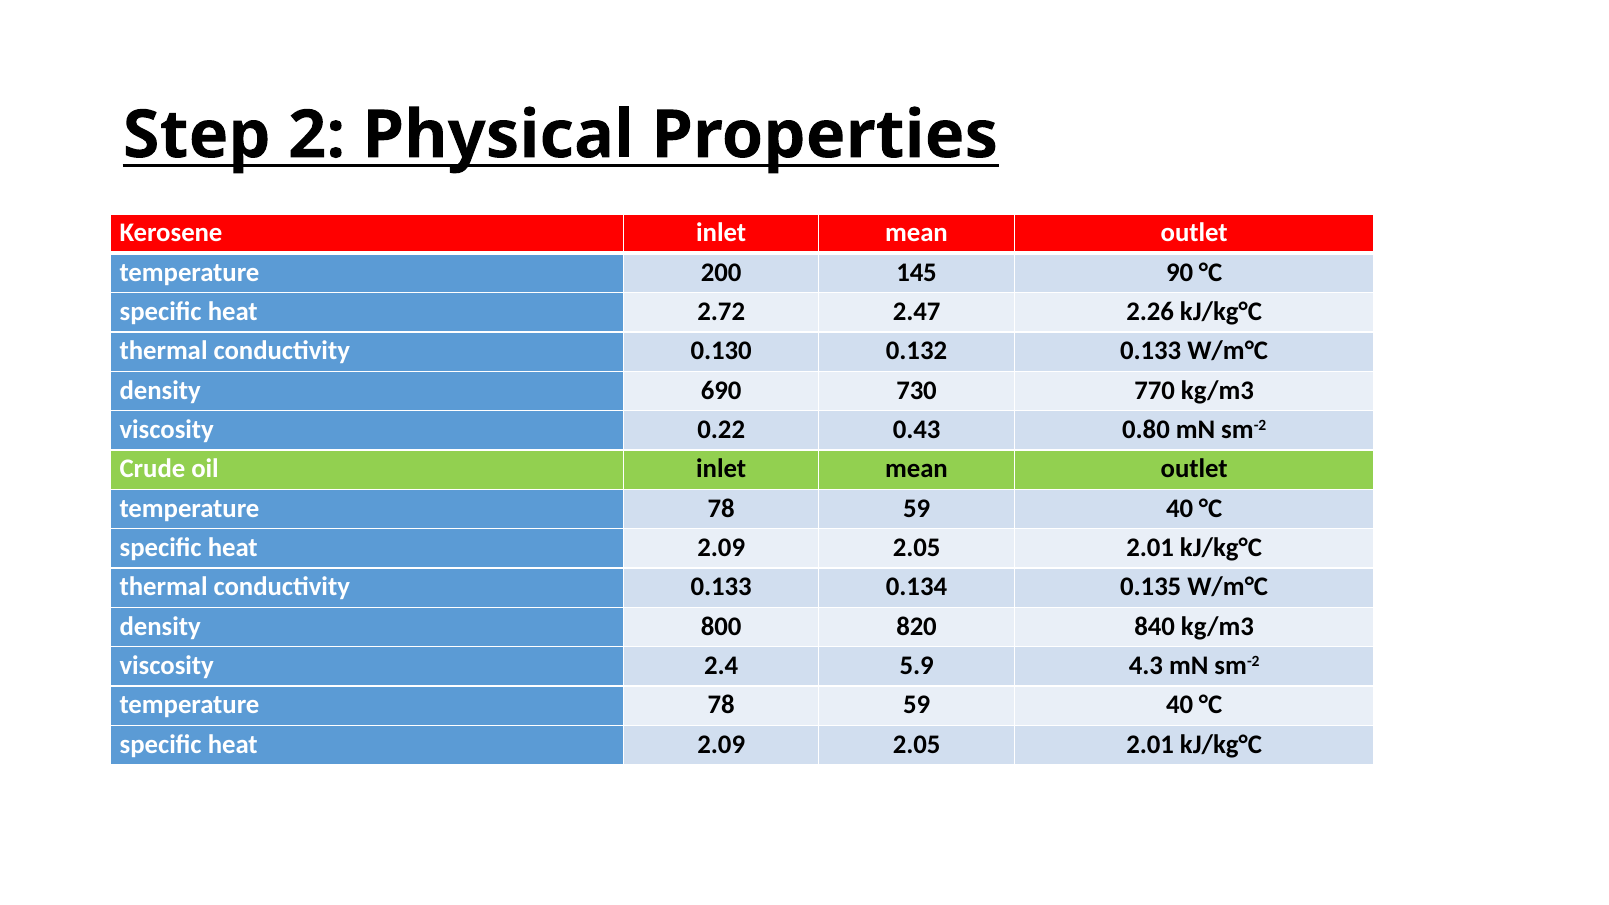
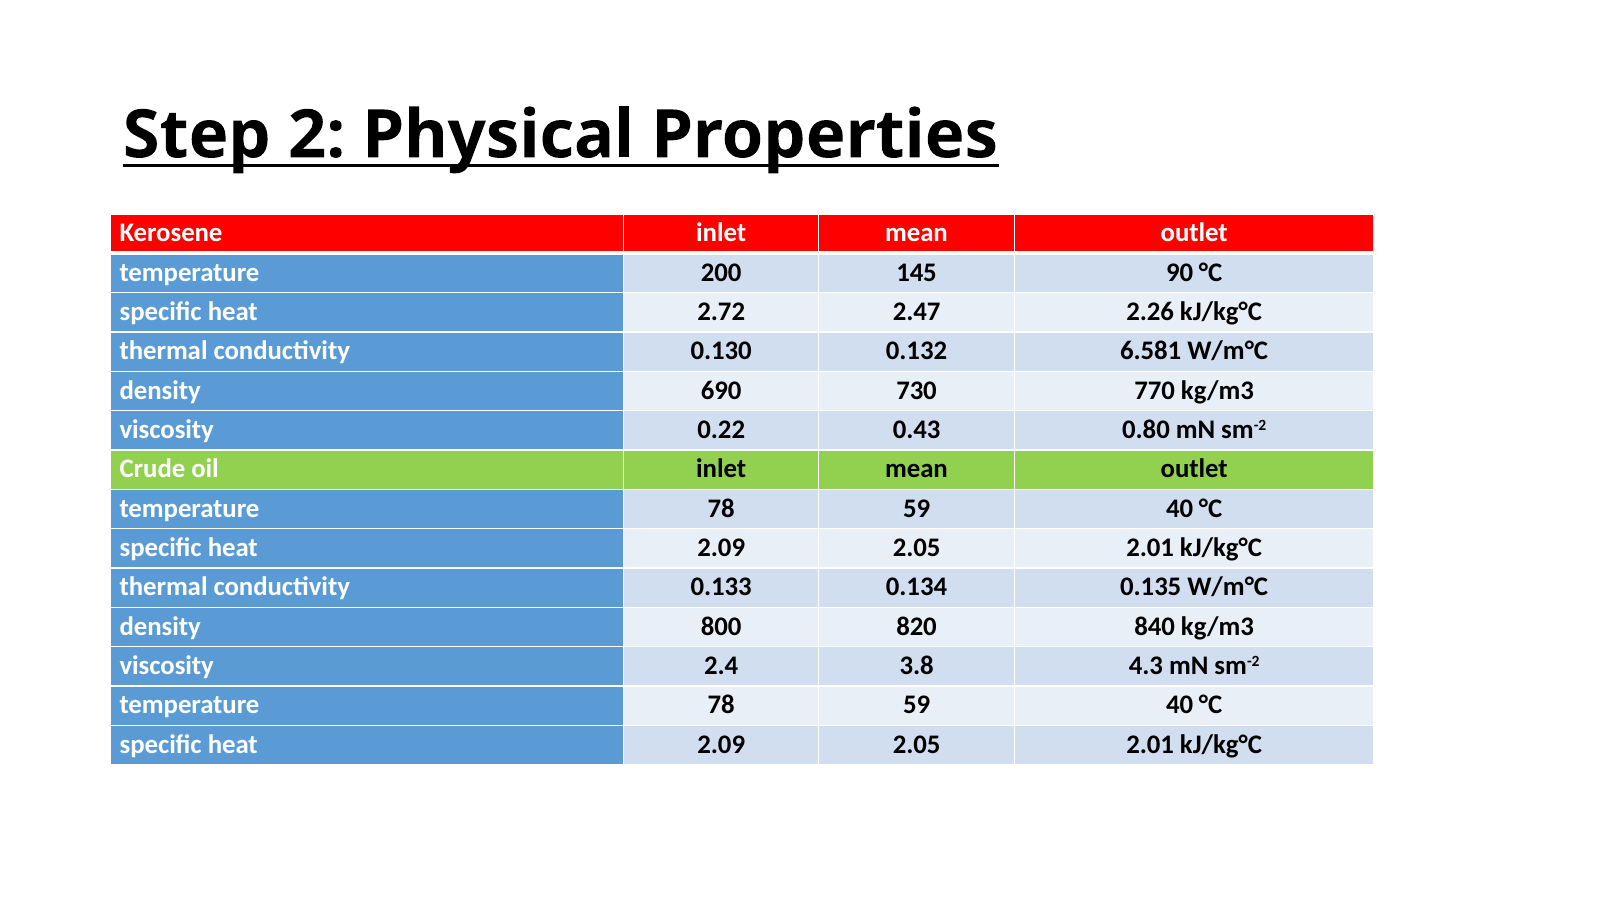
0.132 0.133: 0.133 -> 6.581 (1151, 351)
5.9: 5.9 -> 3.8 (917, 666)
